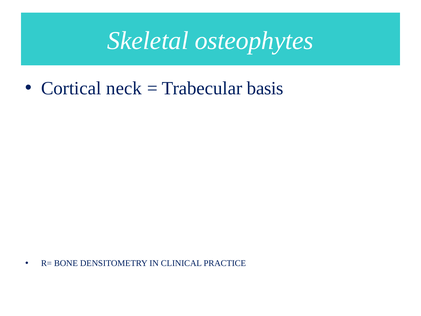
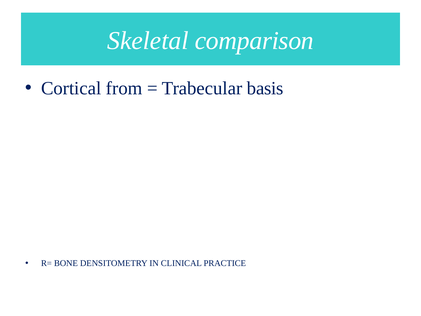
osteophytes: osteophytes -> comparison (254, 41)
neck: neck -> from (124, 88)
